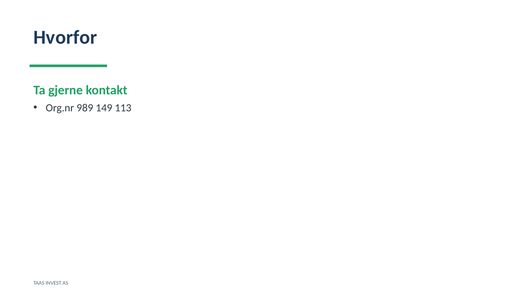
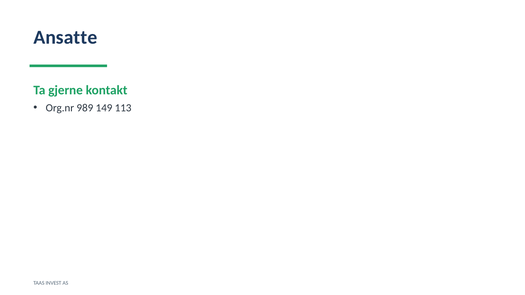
Hvorfor: Hvorfor -> Ansatte (65, 37)
